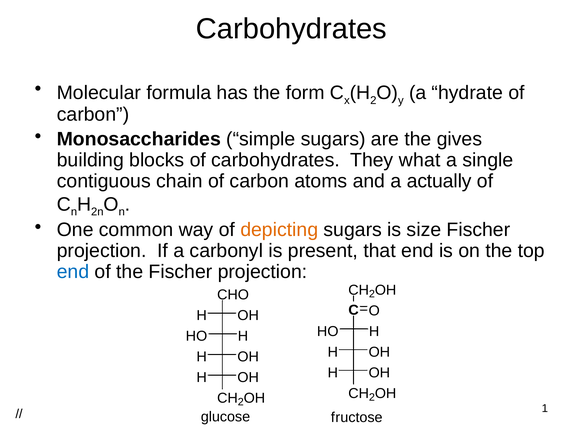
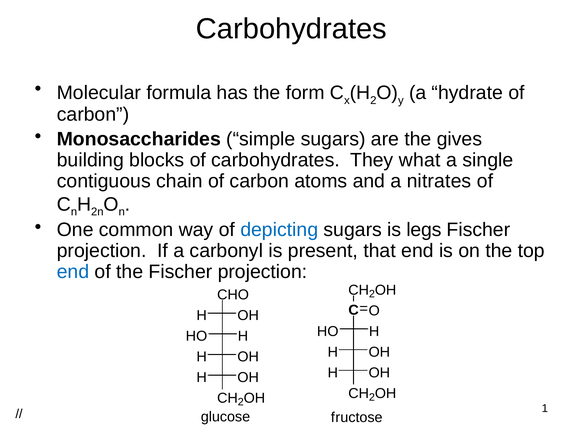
actually: actually -> nitrates (439, 181)
depicting colour: orange -> blue (279, 230)
size: size -> legs (424, 230)
